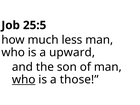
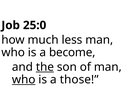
25:5: 25:5 -> 25:0 (35, 25)
upward: upward -> become (72, 52)
the underline: none -> present (45, 67)
